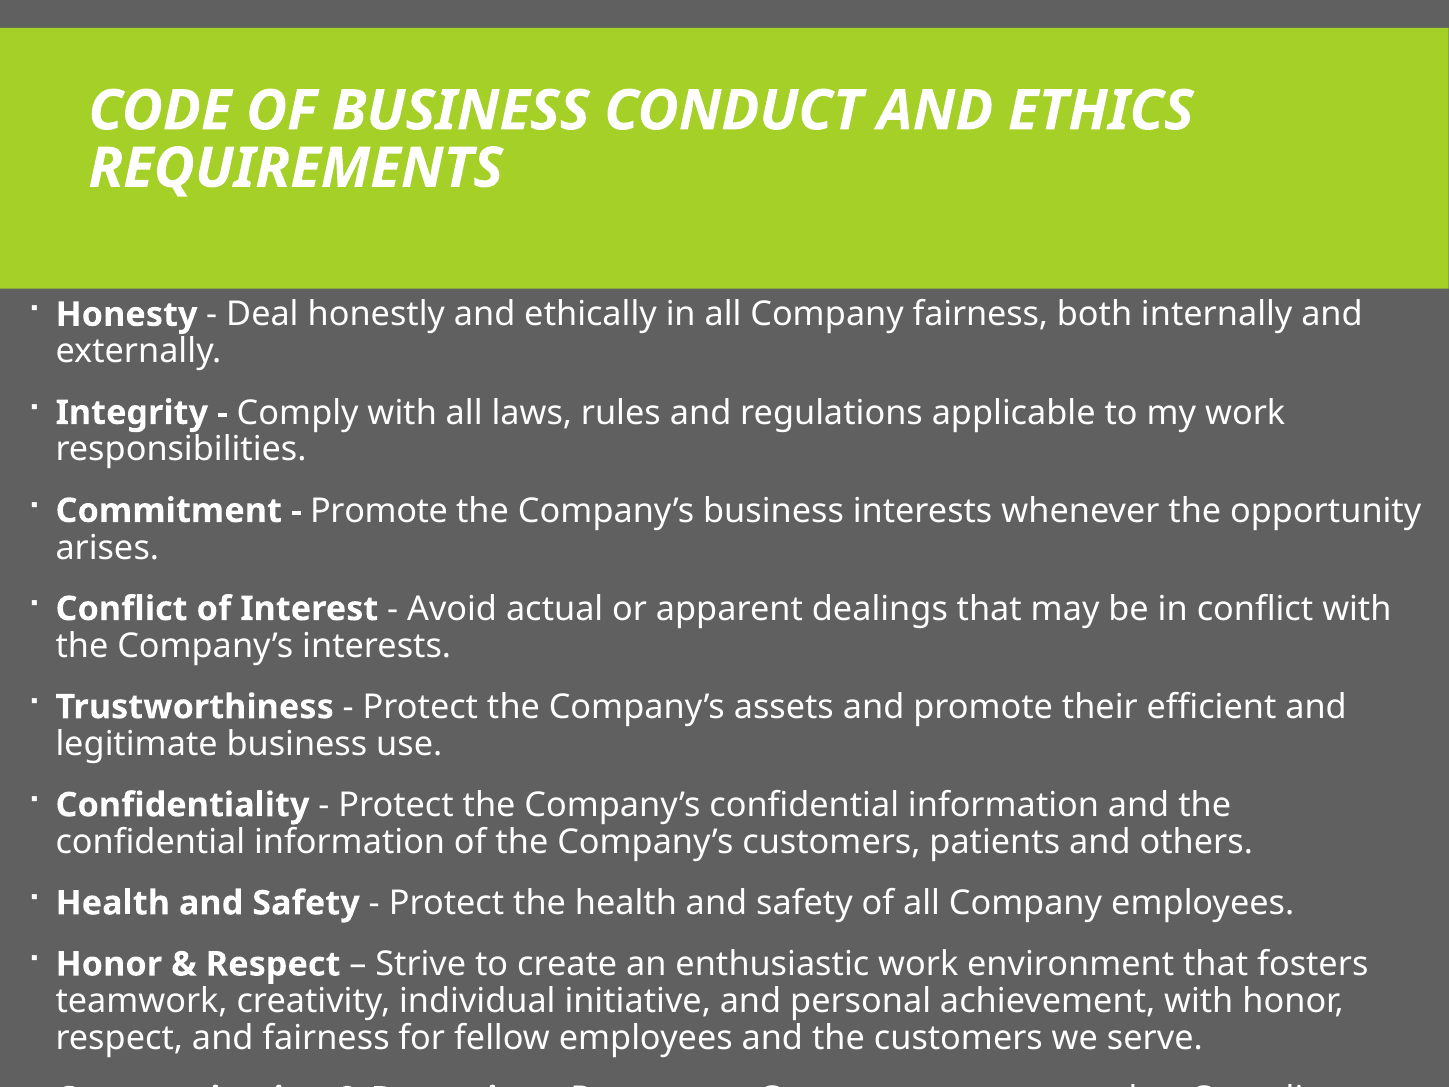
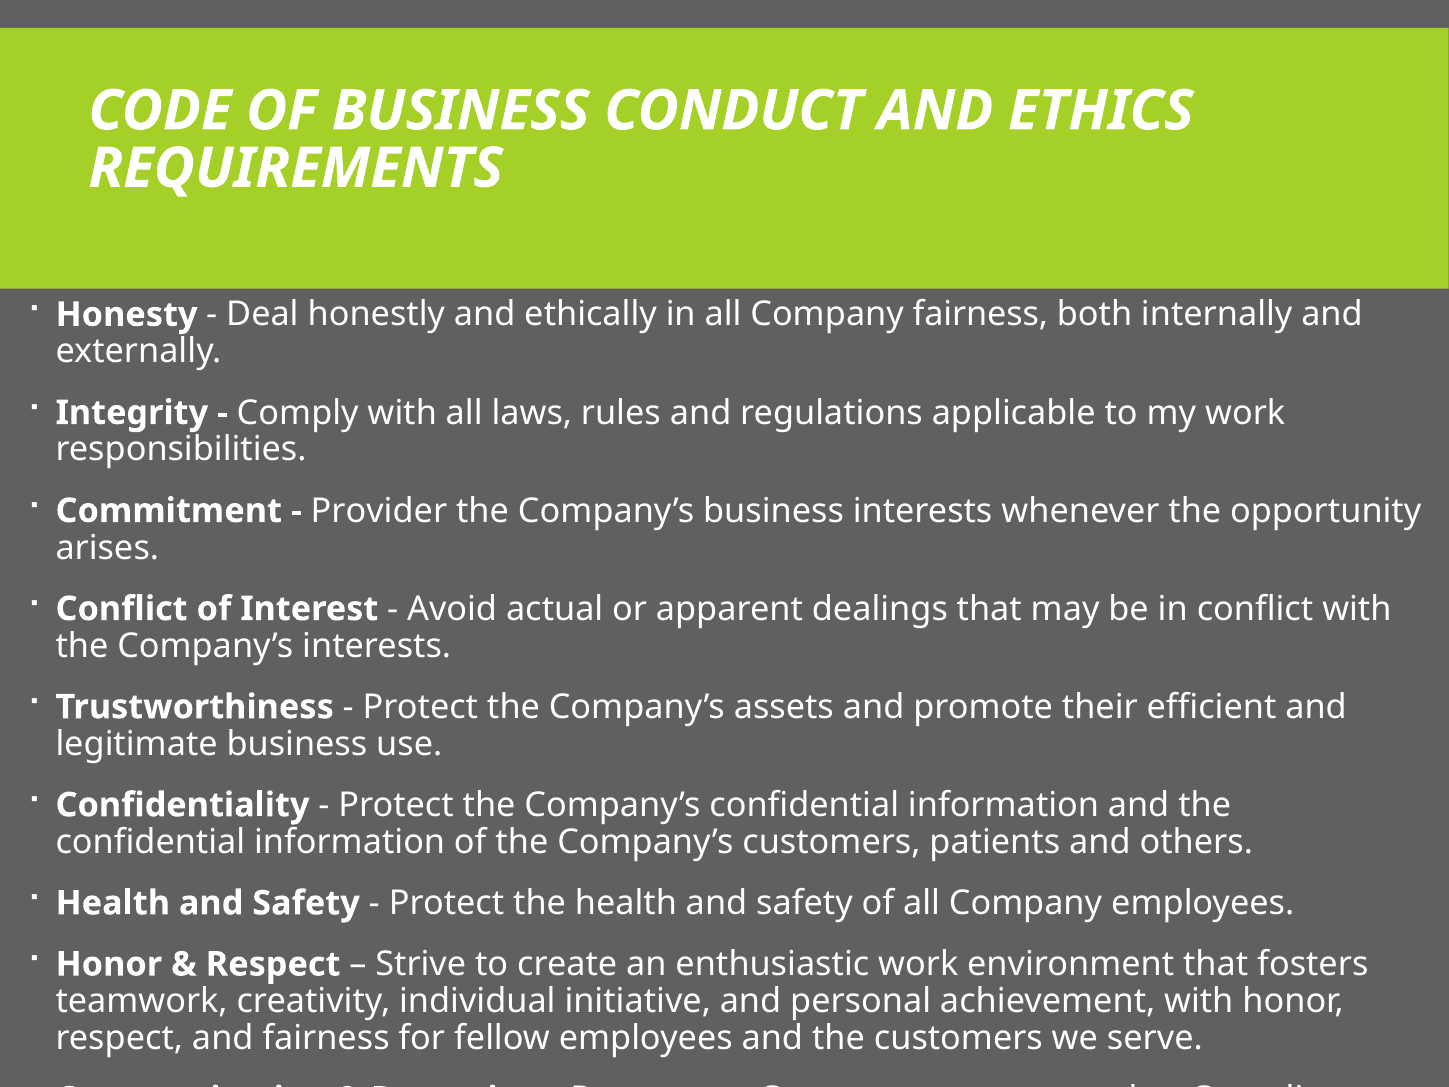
Promote: Promote -> Provider (379, 511)
